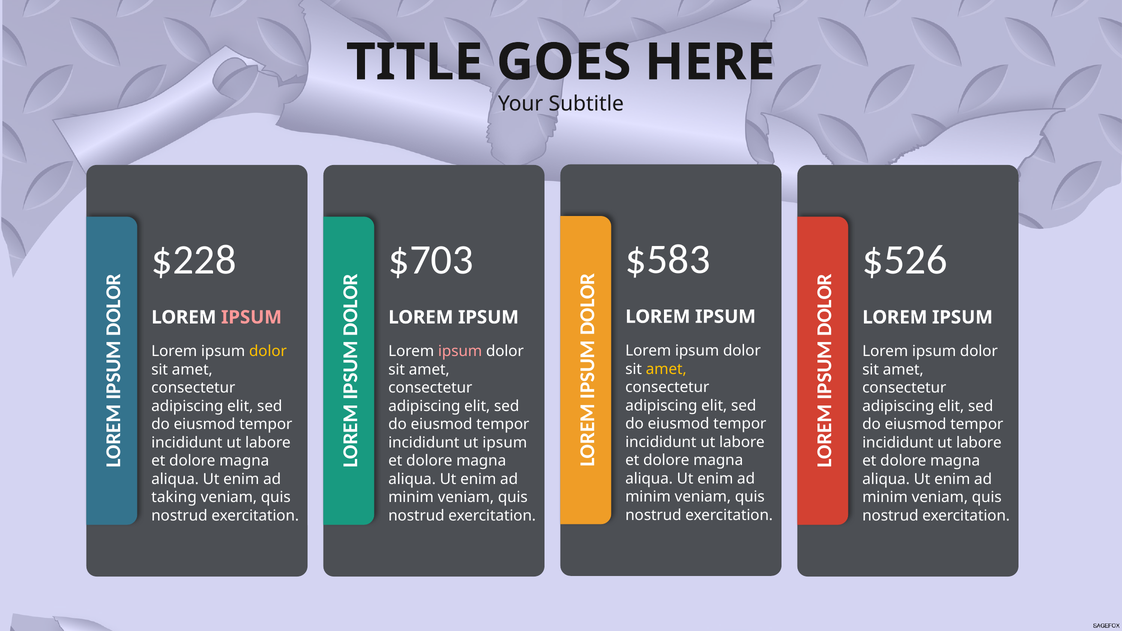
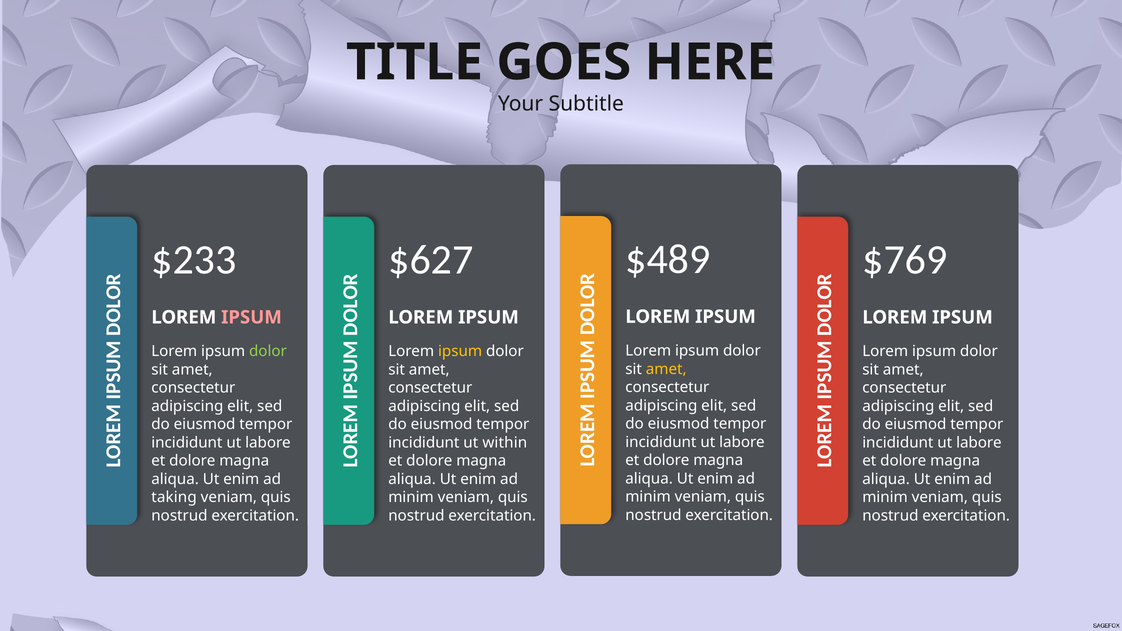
$583: $583 -> $489 (668, 260)
$228: $228 -> $233 (194, 260)
$703: $703 -> $627 (431, 260)
$526: $526 -> $769 (905, 260)
dolor colour: yellow -> light green (268, 352)
ipsum colour: pink -> yellow (460, 352)
ut ipsum: ipsum -> within (505, 443)
